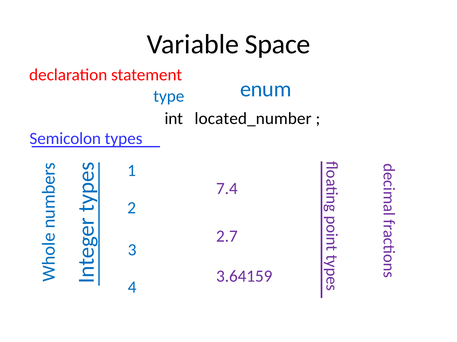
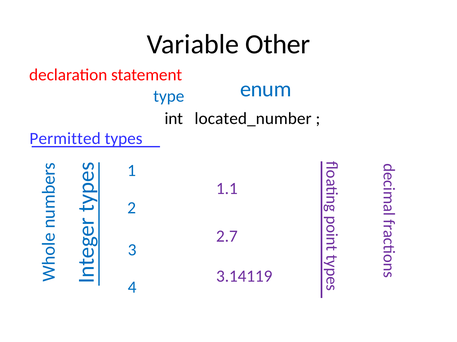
Space: Space -> Other (278, 44)
Semicolon: Semicolon -> Permitted (65, 139)
7.4: 7.4 -> 1.1 (227, 189)
3.64159: 3.64159 -> 3.14119 (244, 277)
